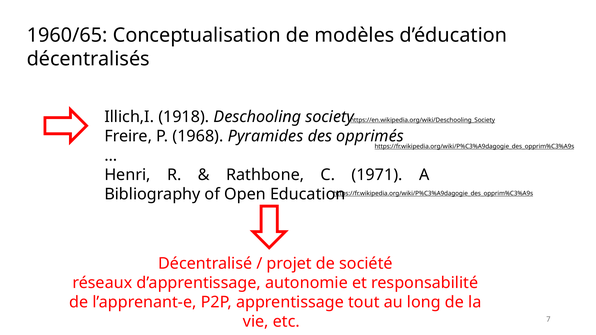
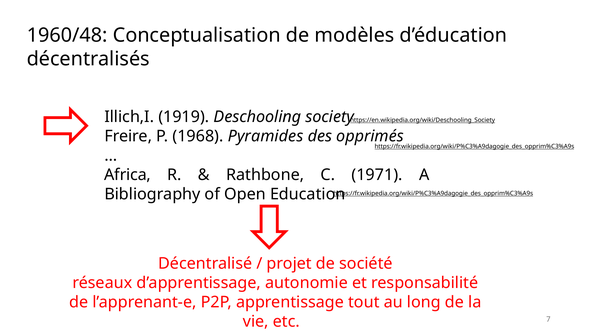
1960/65: 1960/65 -> 1960/48 (67, 35)
1918: 1918 -> 1919 (184, 117)
Henri: Henri -> Africa (128, 175)
